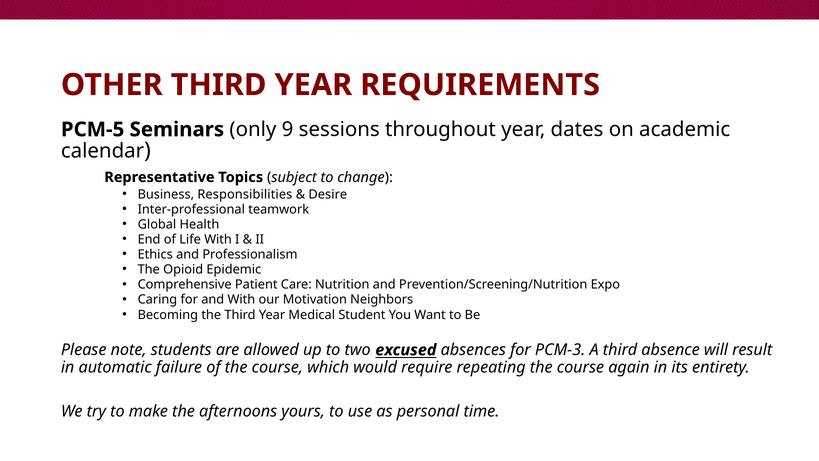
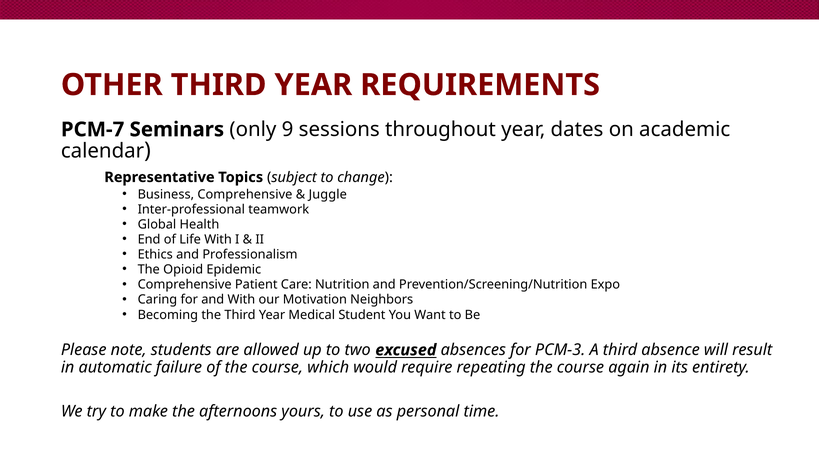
PCM-5: PCM-5 -> PCM-7 (93, 129)
Business Responsibilities: Responsibilities -> Comprehensive (245, 194)
Desire: Desire -> Juggle (328, 194)
